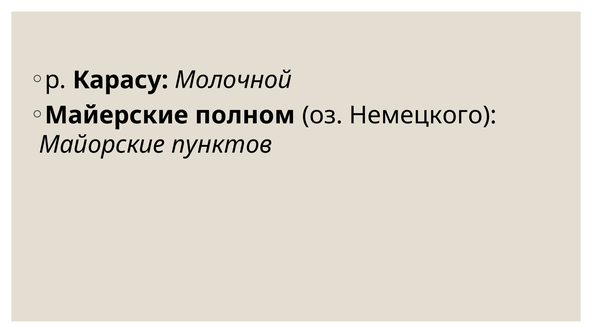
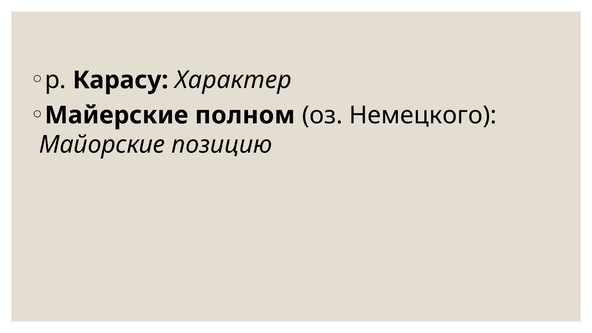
Молочной: Молочной -> Характер (233, 80)
пунктов: пунктов -> позицию (222, 145)
